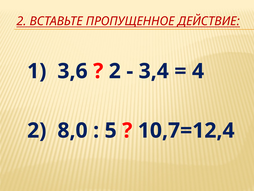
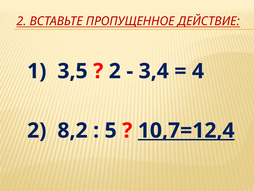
3,6: 3,6 -> 3,5 (73, 71)
8,0: 8,0 -> 8,2 (73, 130)
10,7=12,4 underline: none -> present (186, 130)
